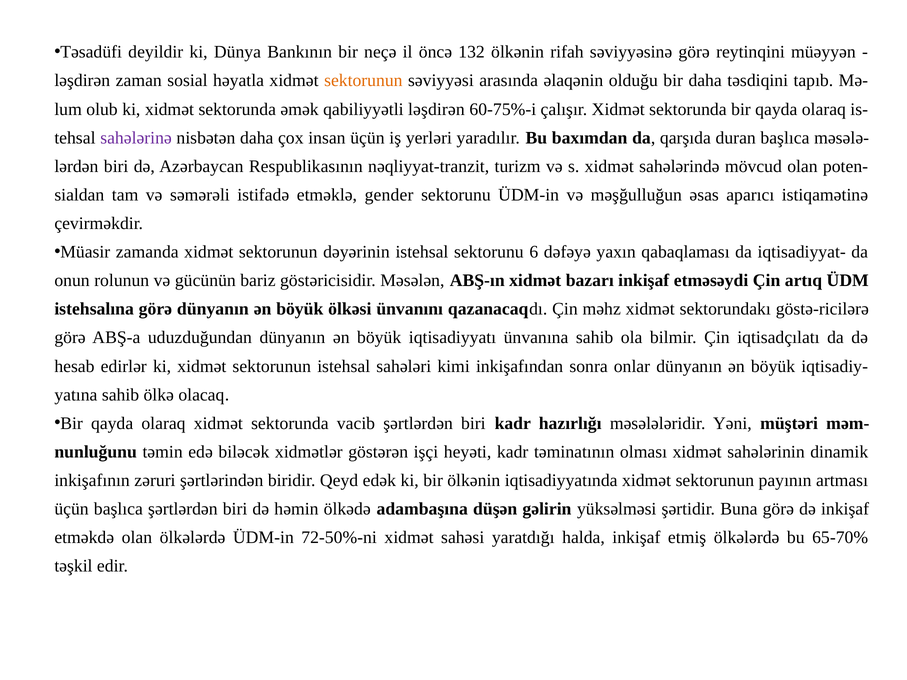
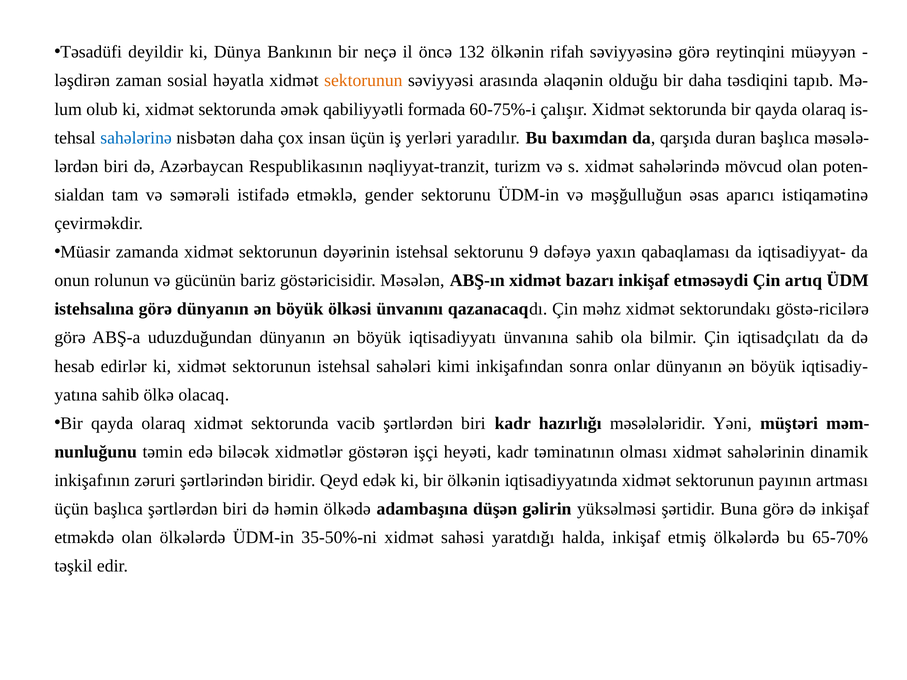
qabiliyyətli ləşdirən: ləşdirən -> formada (437, 109)
sahələrinə colour: purple -> blue (136, 138)
6: 6 -> 9 (534, 252)
72-50%-ni: 72-50%-ni -> 35-50%-ni (339, 538)
